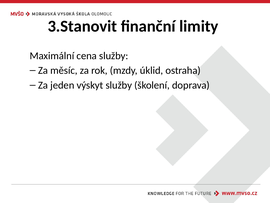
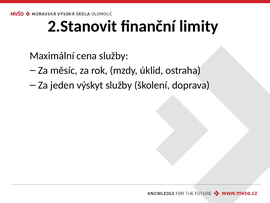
3.Stanovit: 3.Stanovit -> 2.Stanovit (82, 26)
